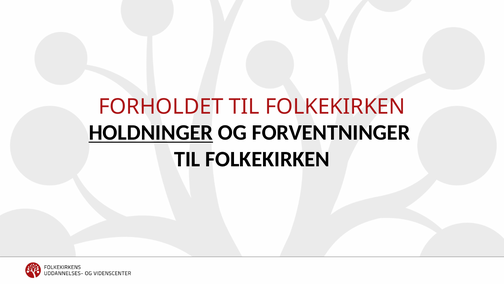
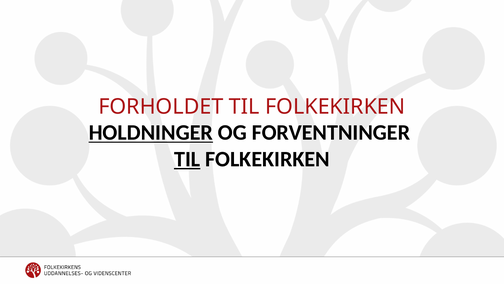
TIL underline: none -> present (187, 159)
